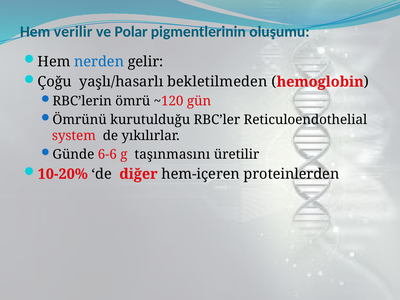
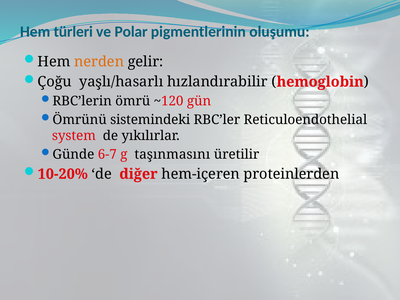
verilir: verilir -> türleri (73, 32)
nerden colour: blue -> orange (99, 62)
bekletilmeden: bekletilmeden -> hızlandırabilir (217, 82)
kurutulduğu: kurutulduğu -> sistemindeki (150, 120)
6-6: 6-6 -> 6-7 (107, 154)
